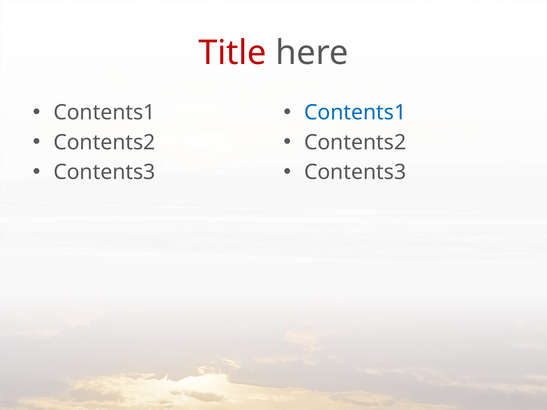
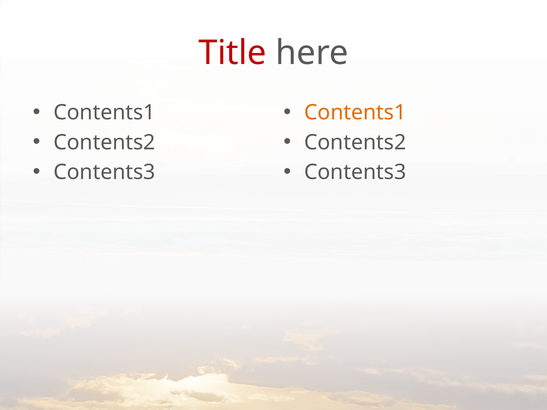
Contents1 colour: blue -> orange (355, 113)
